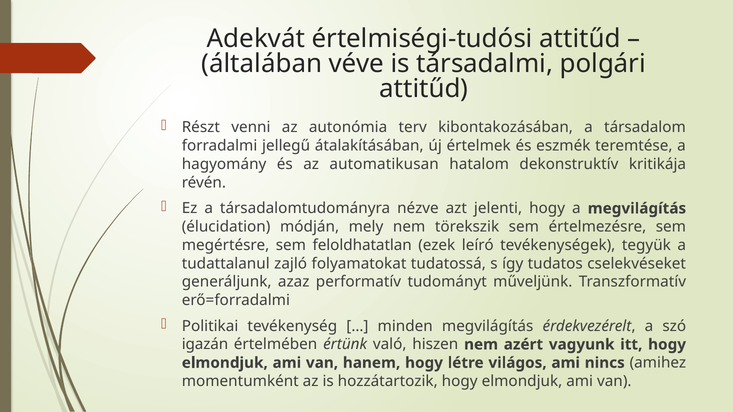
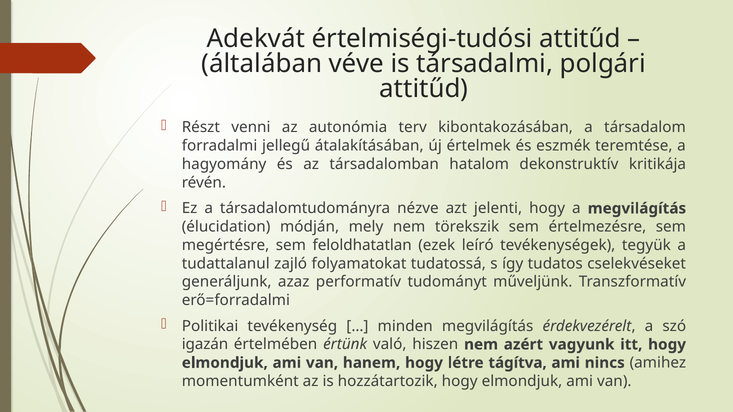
automatikusan: automatikusan -> társadalomban (384, 164)
világos: világos -> tágítva (518, 363)
